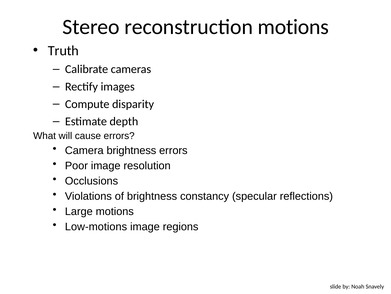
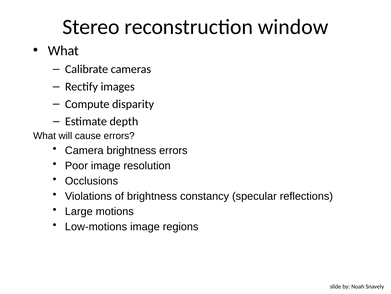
reconstruction motions: motions -> window (293, 27)
Truth: Truth -> What (63, 51)
